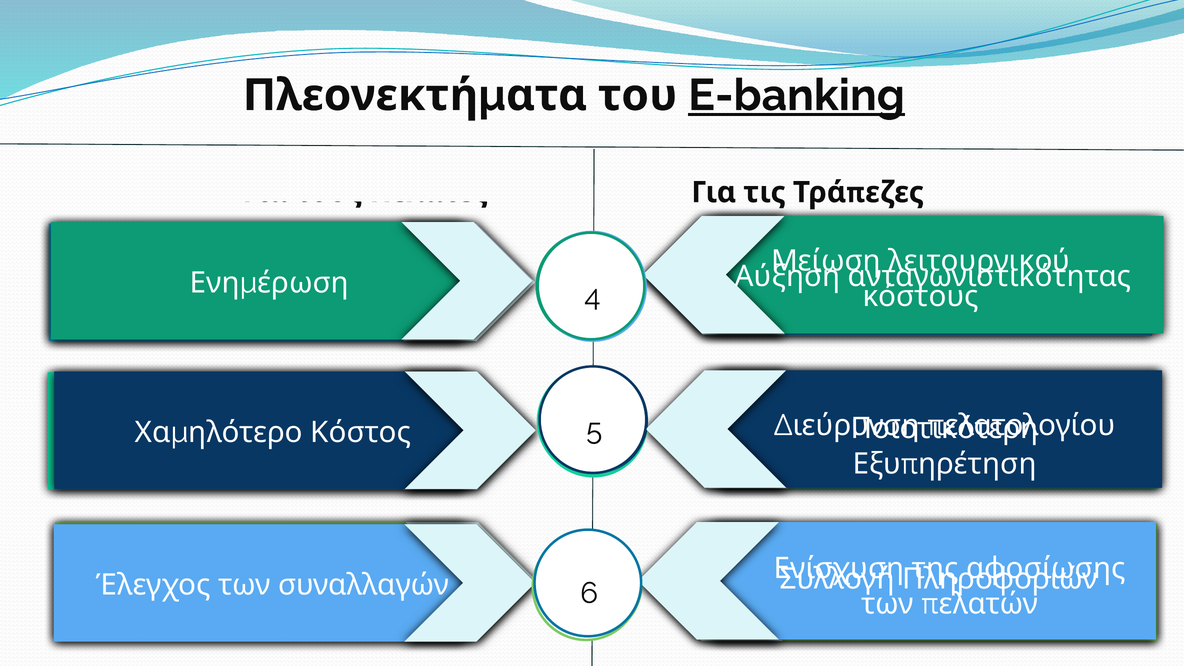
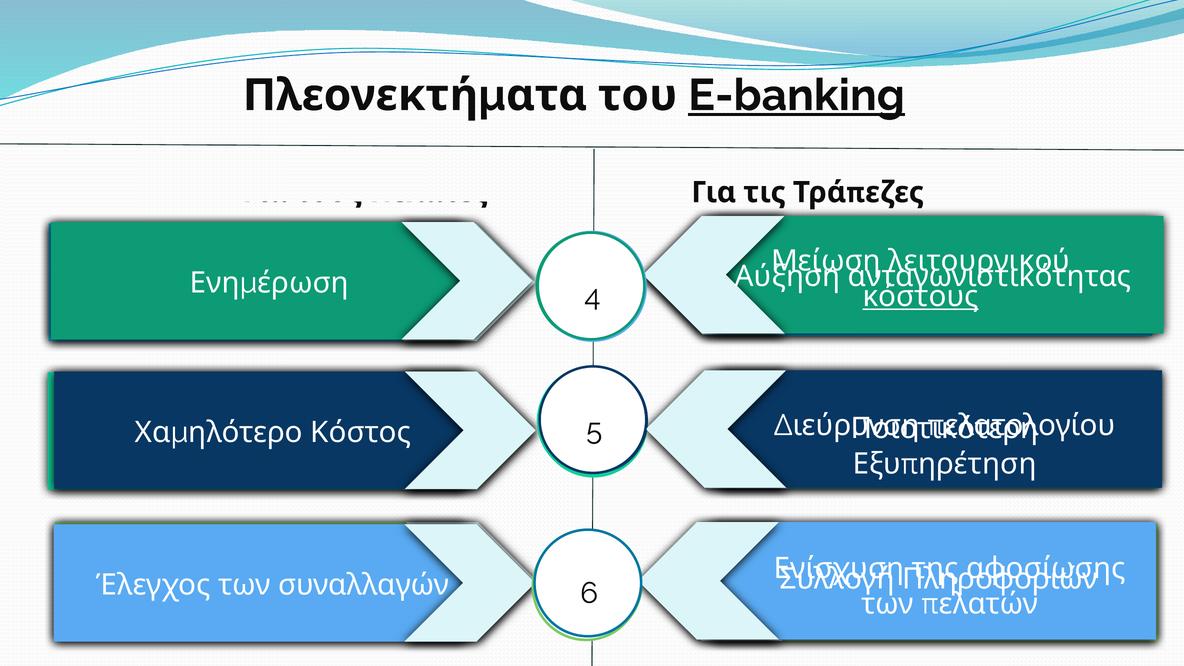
κόστους underline: none -> present (921, 297)
